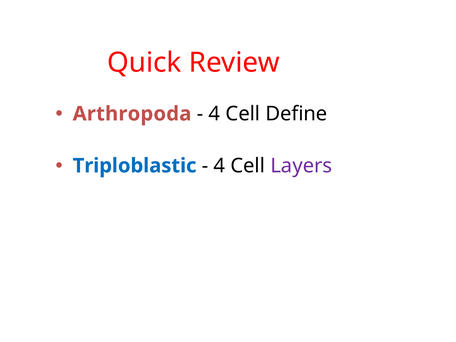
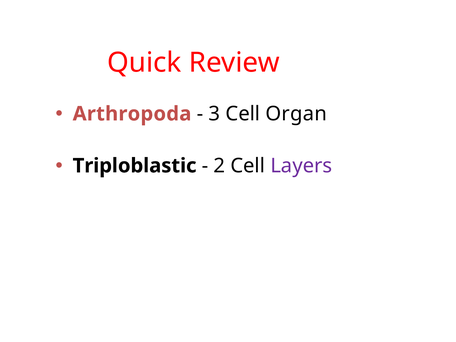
4: 4 -> 3 (214, 114)
Define: Define -> Organ (296, 114)
Triploblastic colour: blue -> black (135, 166)
4: 4 -> 2 (219, 166)
